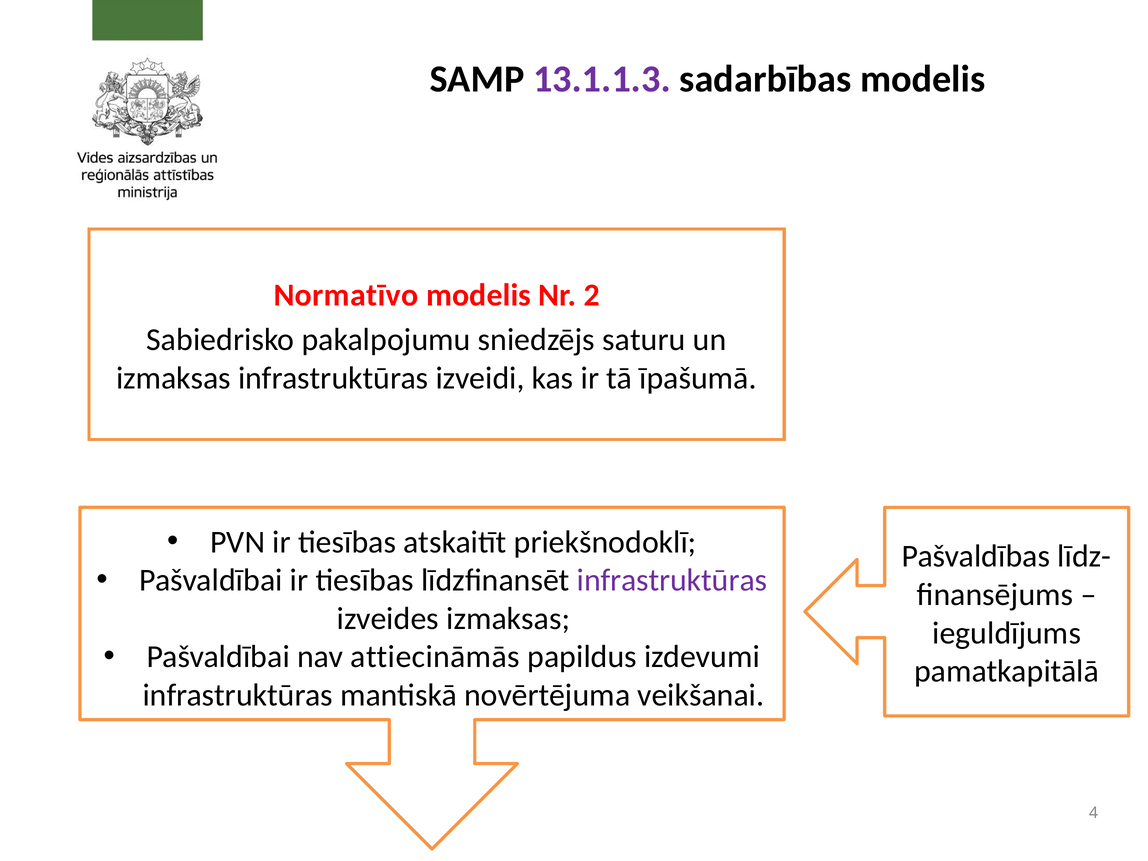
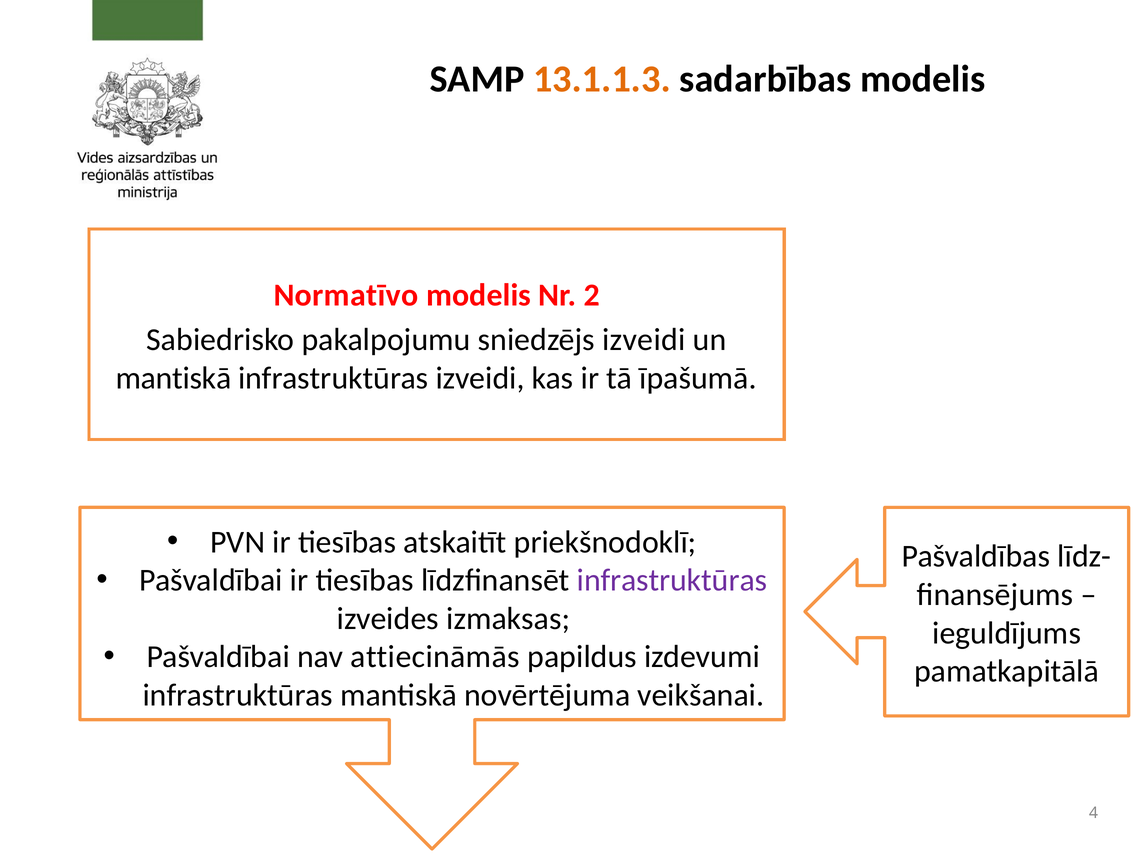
13.1.1.3 colour: purple -> orange (602, 79)
sniedzējs saturu: saturu -> izveidi (644, 340)
izmaksas: izmaksas -> mantiskā (174, 378)
